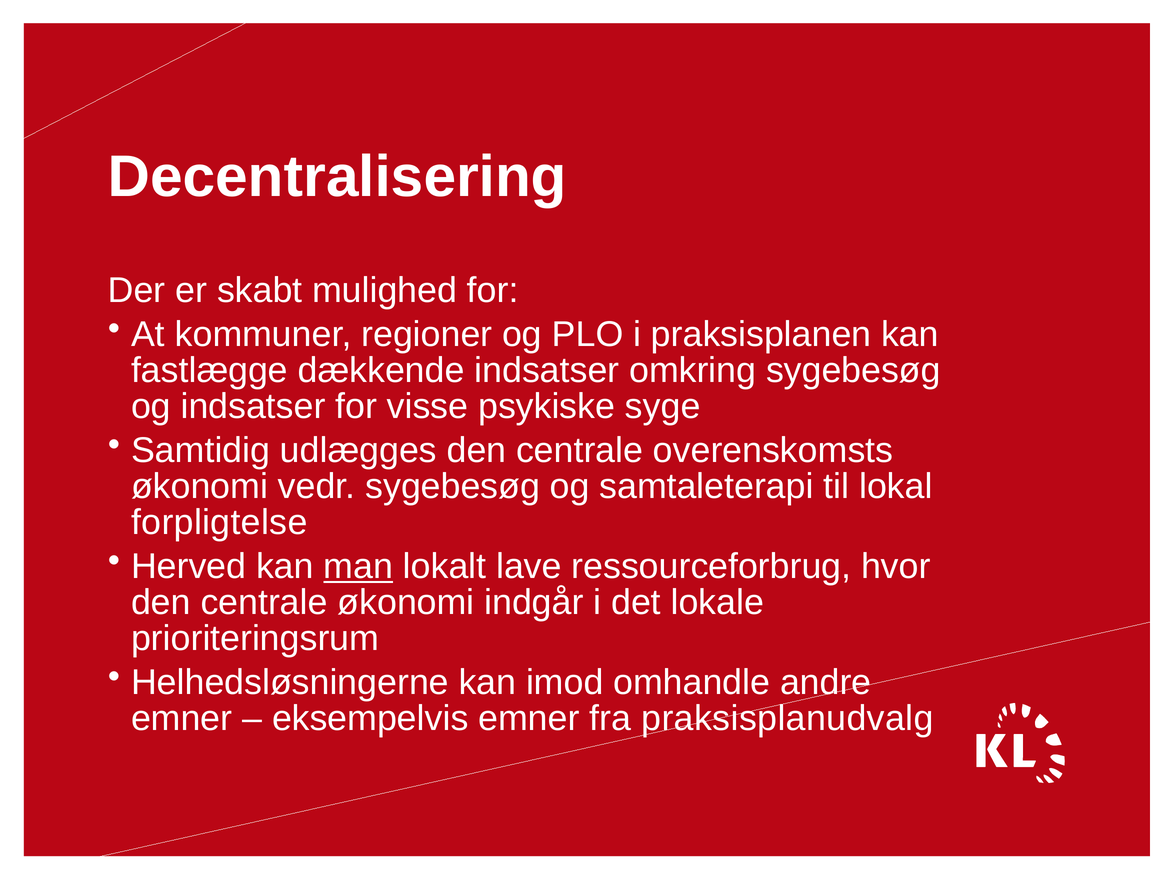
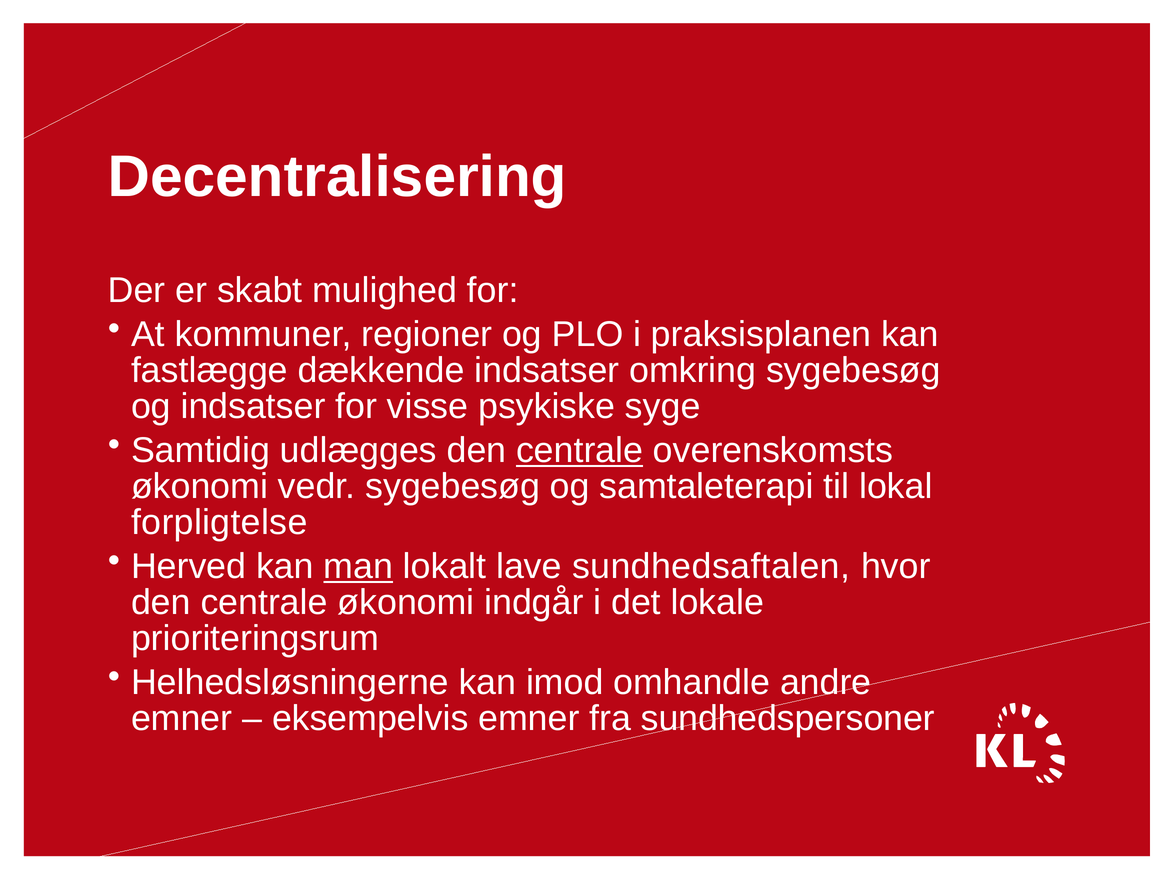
centrale underline: none -> present (580, 451)
ressourceforbrug: ressourceforbrug -> sundhedsaftalen (711, 567)
praksisplanudvalg: praksisplanudvalg -> sundhedspersoner (788, 718)
